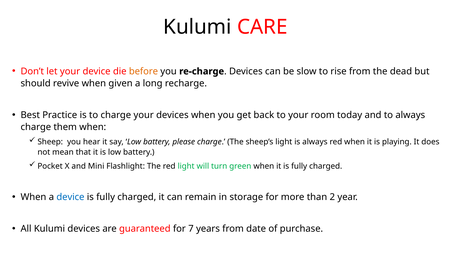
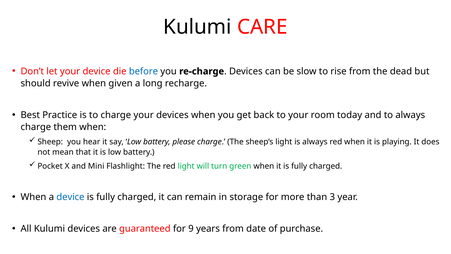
before colour: orange -> blue (143, 71)
2: 2 -> 3 (332, 197)
7: 7 -> 9 (191, 229)
